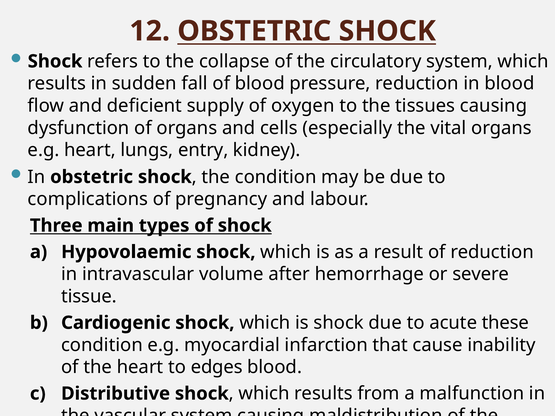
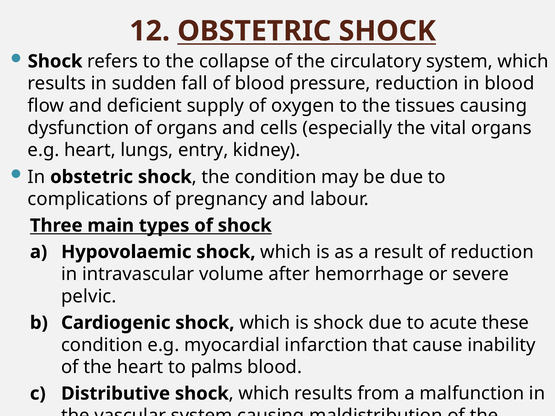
tissue: tissue -> pelvic (89, 296)
edges: edges -> palms (217, 367)
